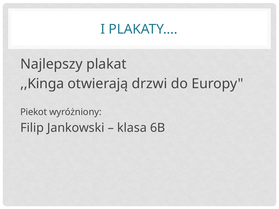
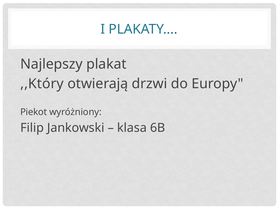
,,Kinga: ,,Kinga -> ,,Który (42, 84)
